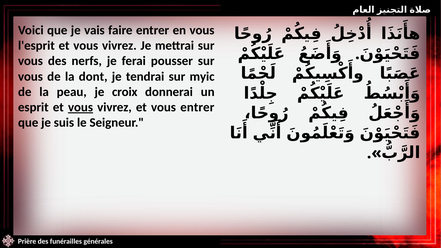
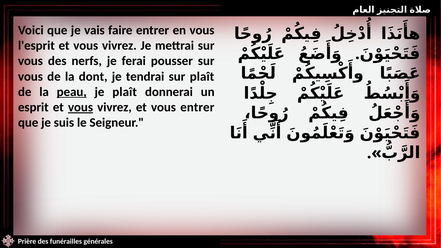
sur myic: myic -> plaît (202, 76)
peau underline: none -> present (72, 92)
je croix: croix -> plaît (125, 92)
